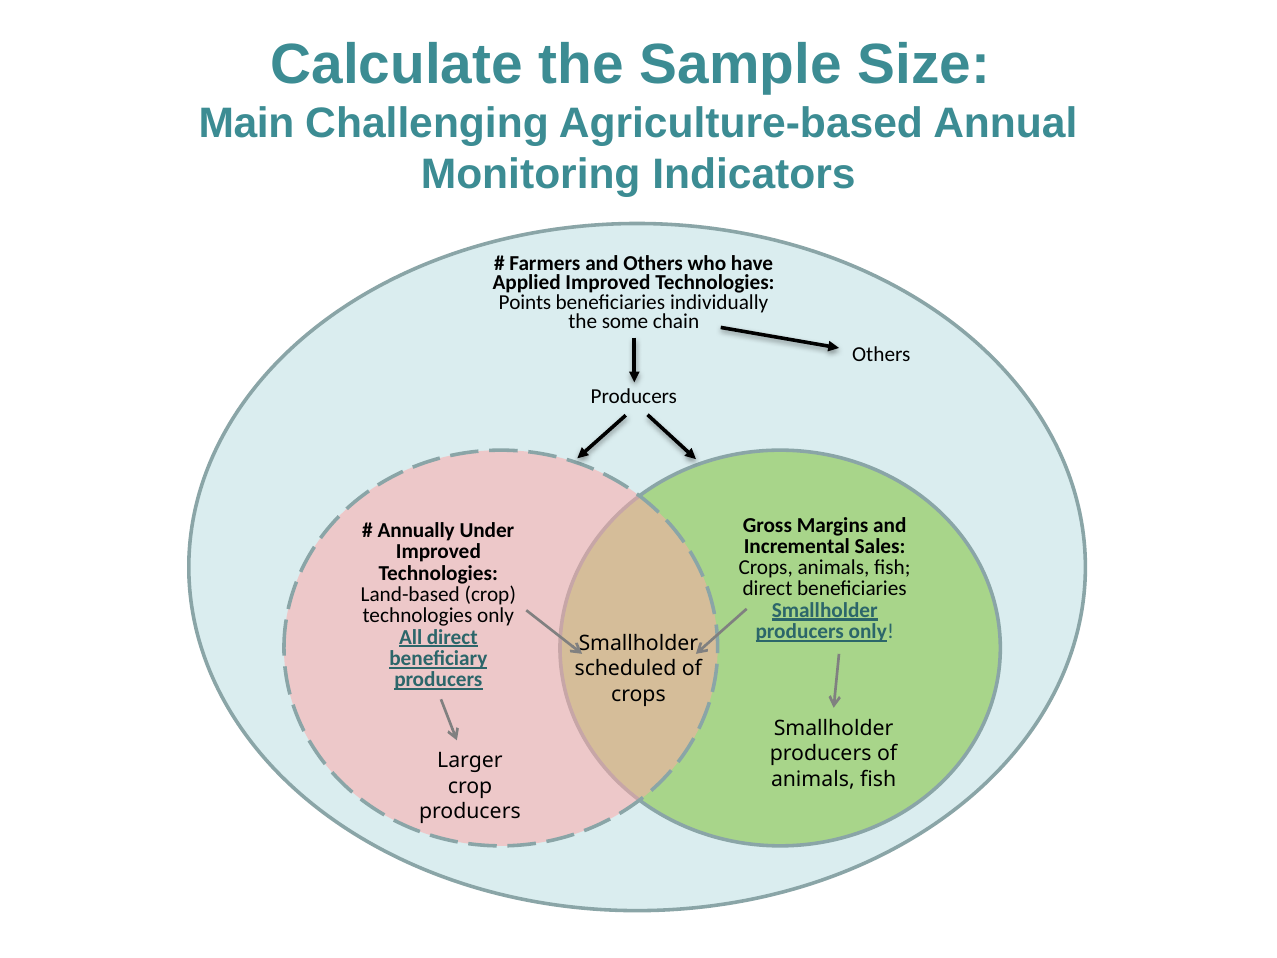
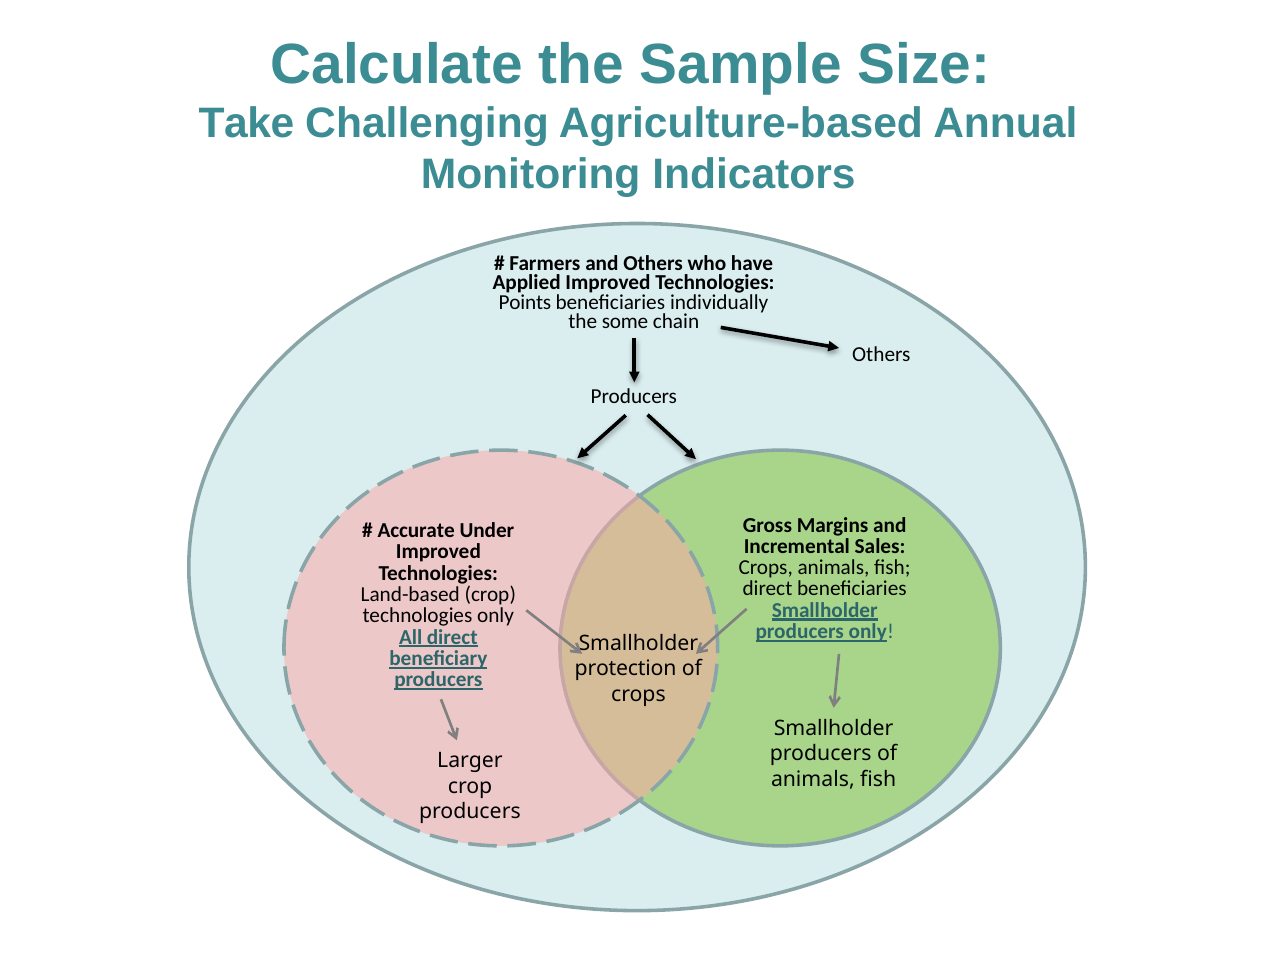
Main: Main -> Take (247, 123)
Annually: Annually -> Accurate (416, 531)
scheduled: scheduled -> protection (626, 669)
